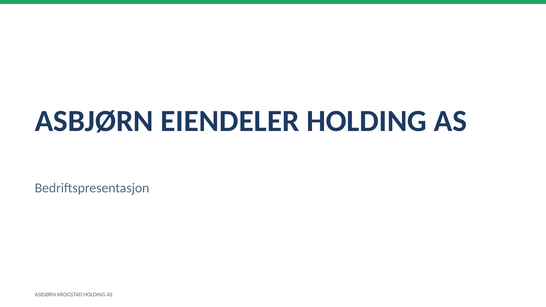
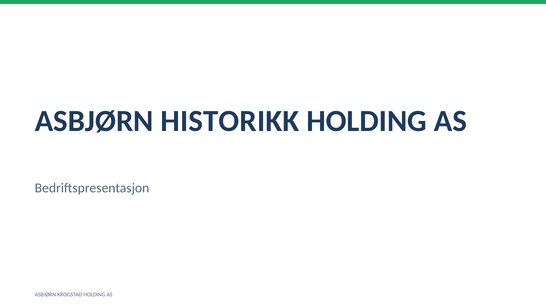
EIENDELER: EIENDELER -> HISTORIKK (230, 121)
